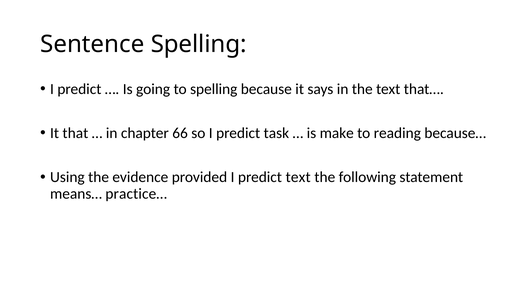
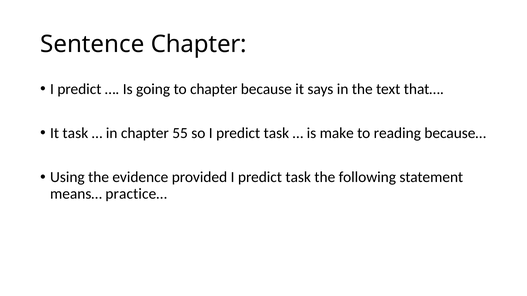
Sentence Spelling: Spelling -> Chapter (199, 44)
to spelling: spelling -> chapter (214, 89)
It that: that -> task (75, 133)
66: 66 -> 55 (180, 133)
provided I predict text: text -> task (298, 177)
